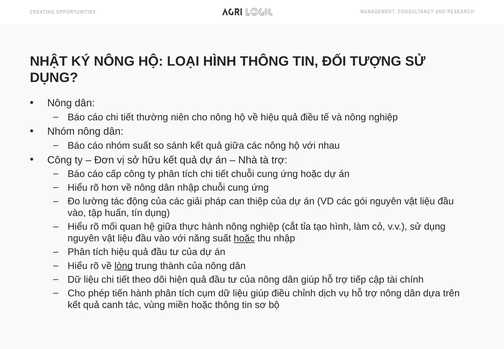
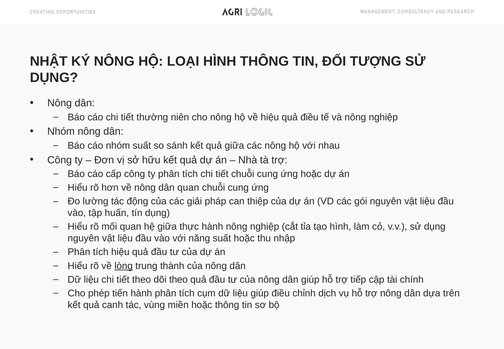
dân nhập: nhập -> quan (188, 188)
hoặc underline: present -> none (244, 238)
dõi hiện: hiện -> theo (178, 279)
